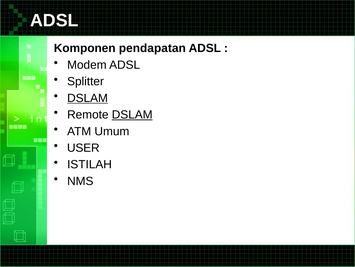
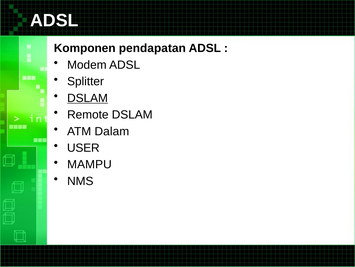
DSLAM underline: present -> none (132, 114)
Umum: Umum -> Dalam (112, 131)
ISTILAH: ISTILAH -> MAMPU (89, 164)
